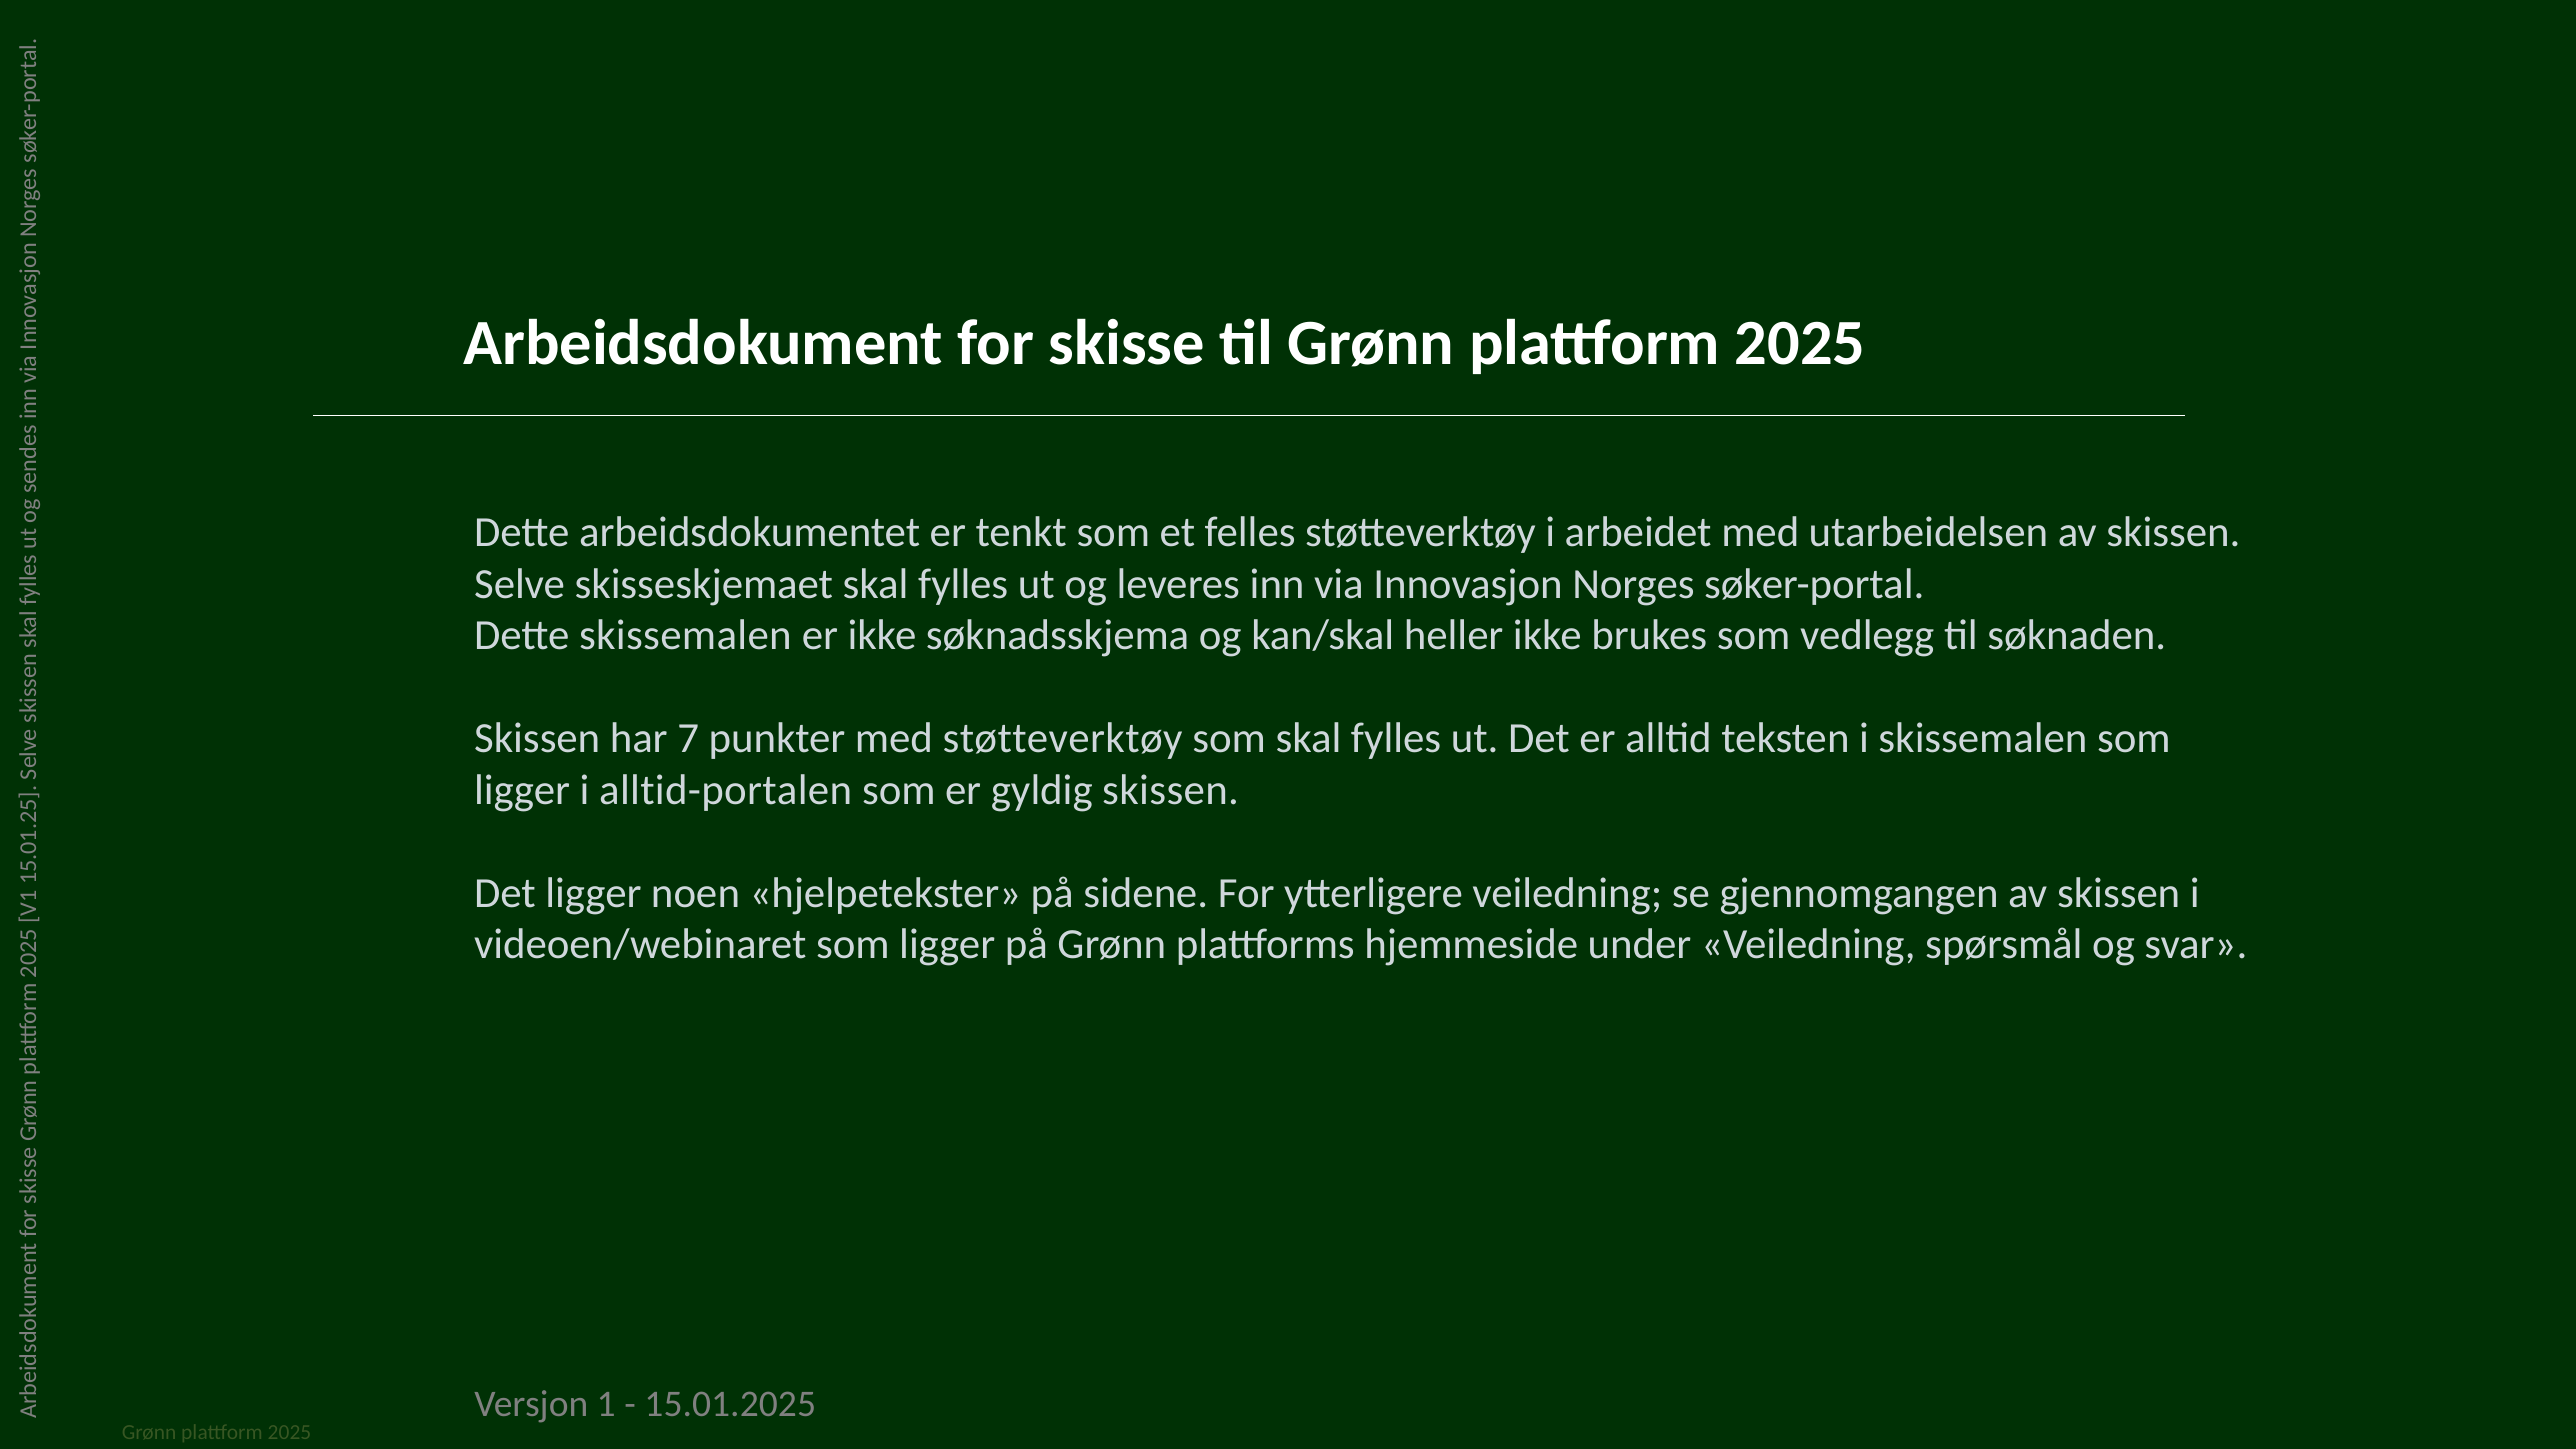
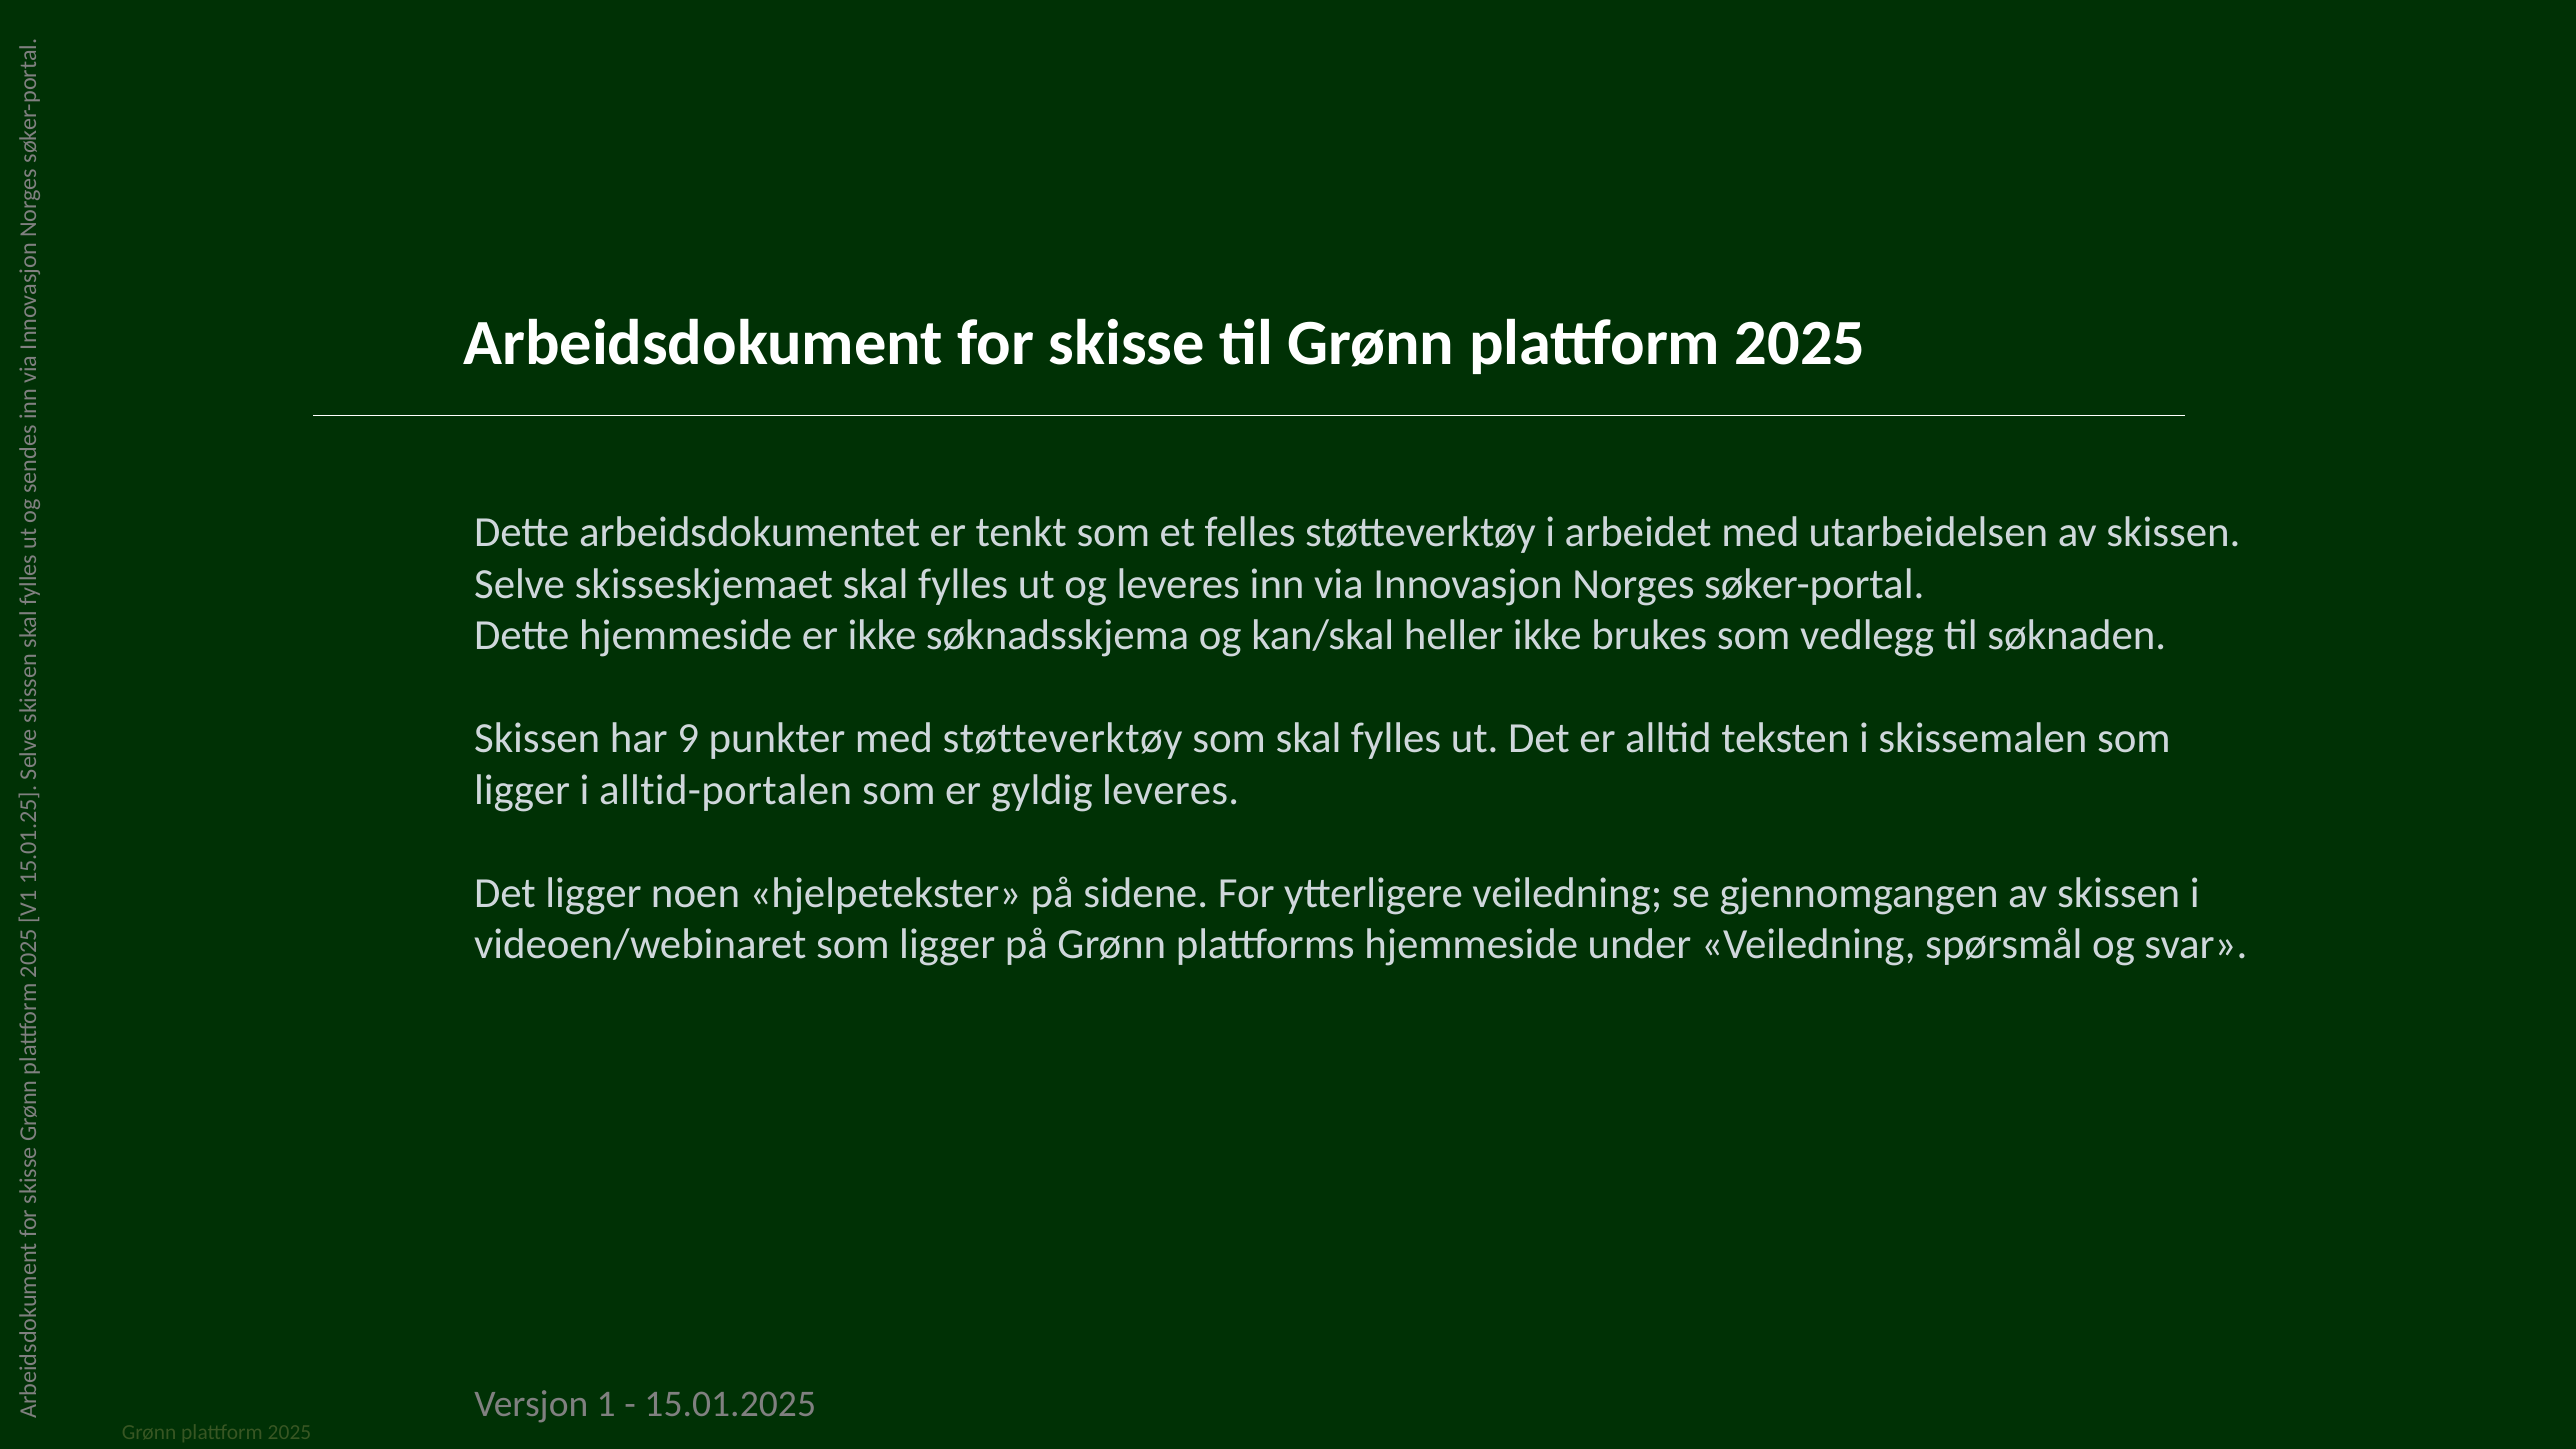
Dette skissemalen: skissemalen -> hjemmeside (686, 636)
7: 7 -> 9 (688, 739)
gyldig skissen: skissen -> leveres (1171, 790)
